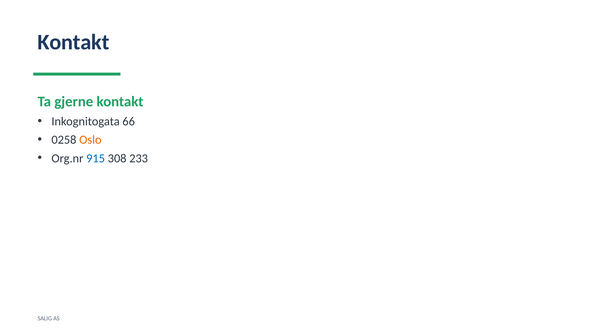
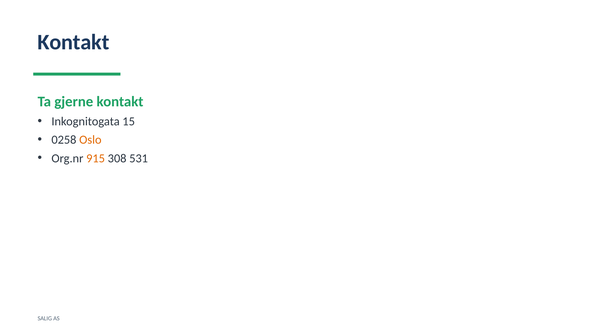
66: 66 -> 15 (129, 122)
915 colour: blue -> orange (96, 158)
233: 233 -> 531 (139, 158)
